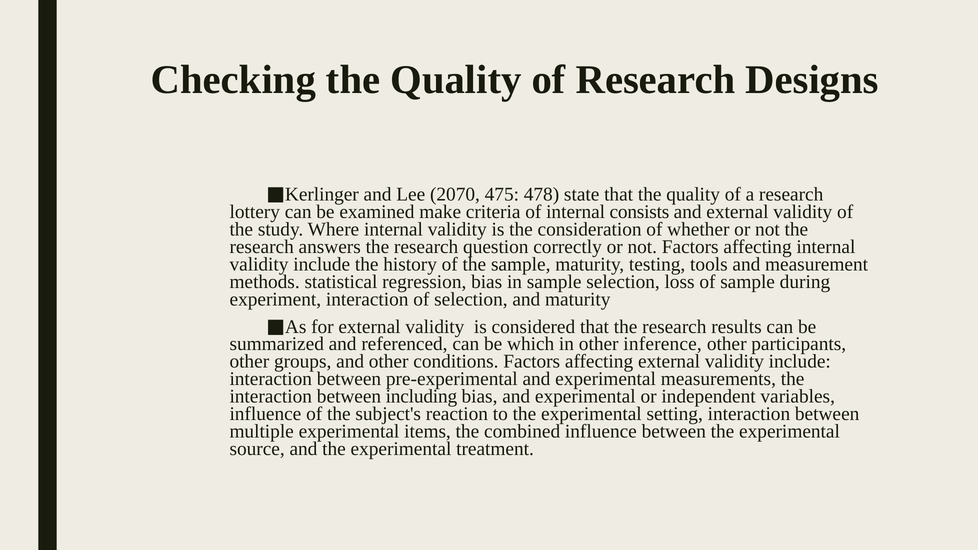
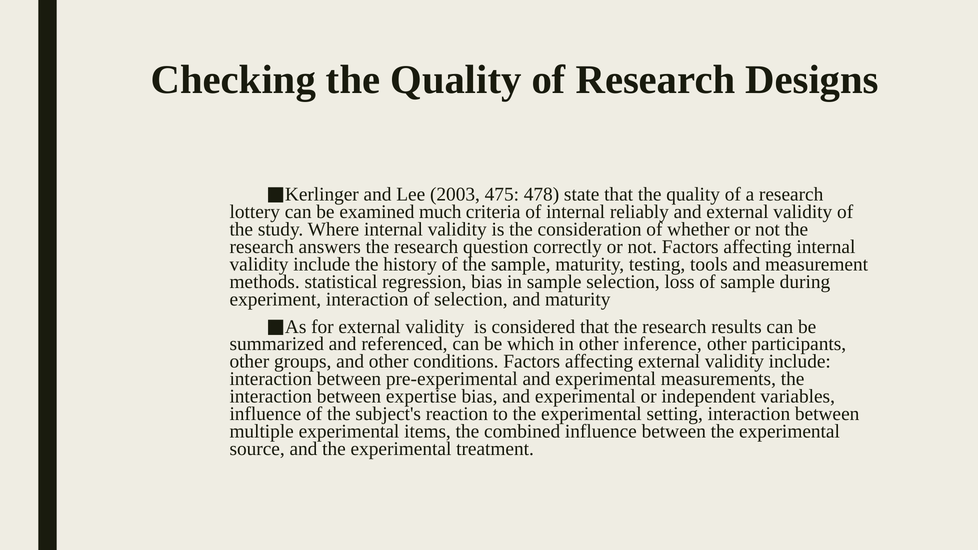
2070: 2070 -> 2003 (455, 195)
make: make -> much (440, 212)
consists: consists -> reliably (639, 212)
including: including -> expertise (421, 397)
